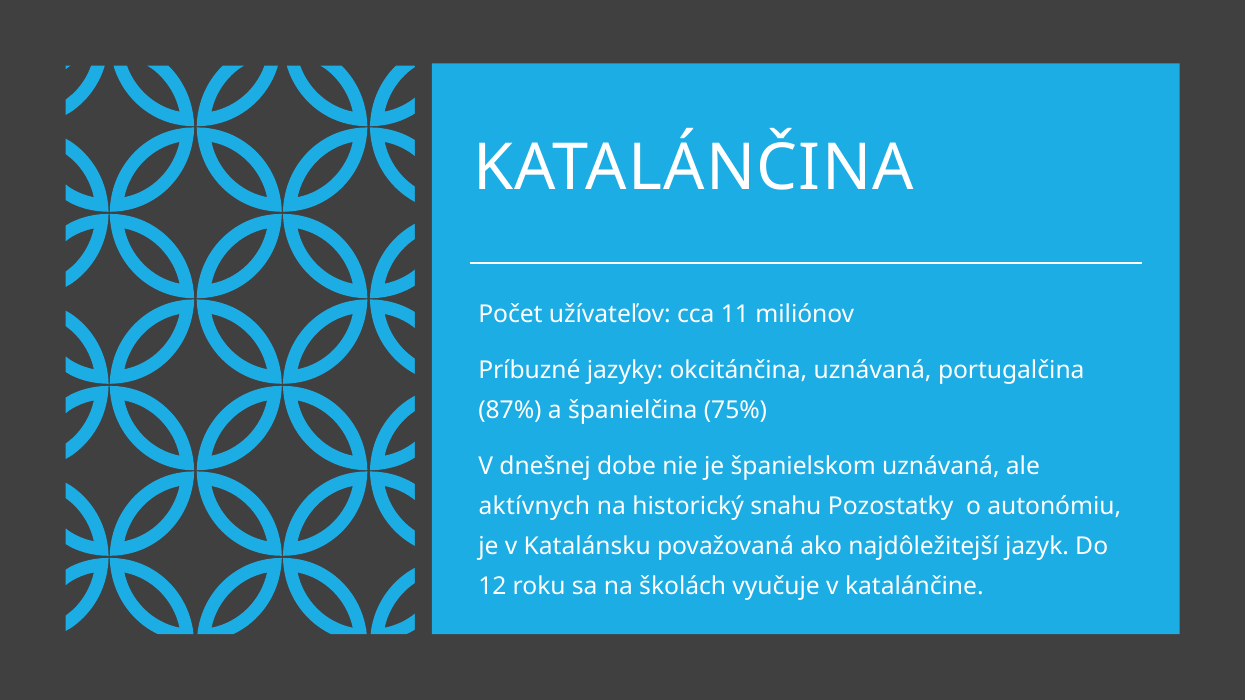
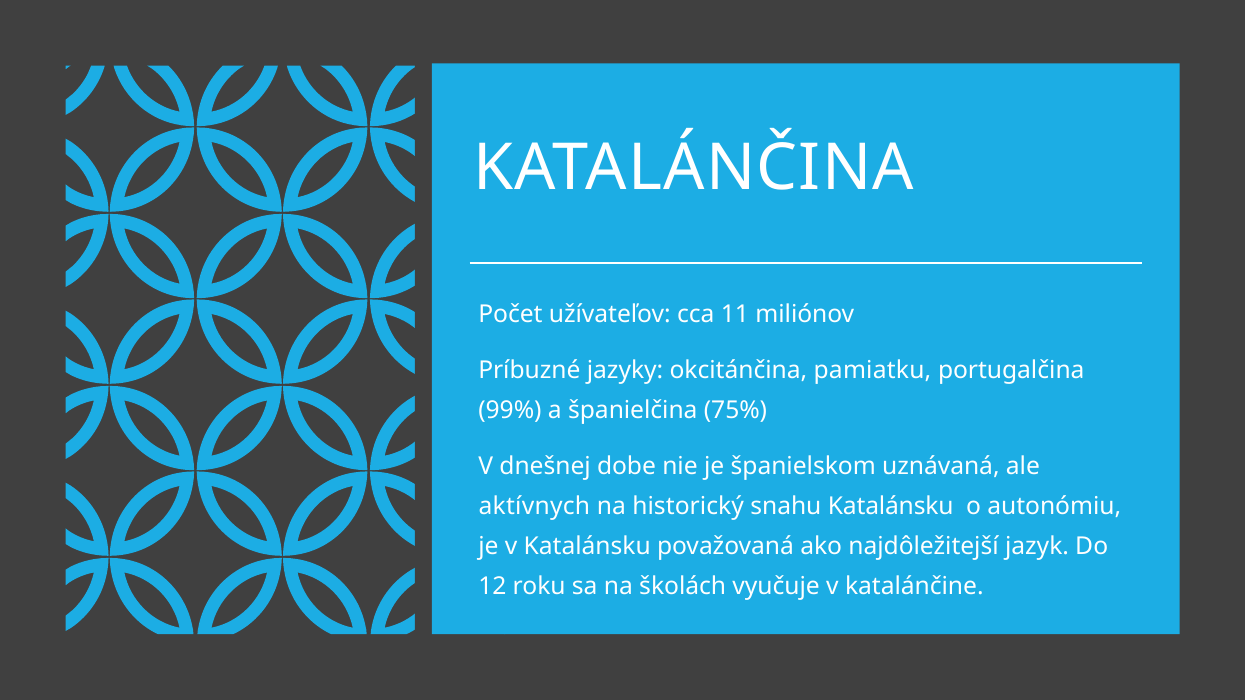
okcitánčina uznávaná: uznávaná -> pamiatku (872, 371)
87%: 87% -> 99% (510, 411)
snahu Pozostatky: Pozostatky -> Katalánsku (891, 507)
